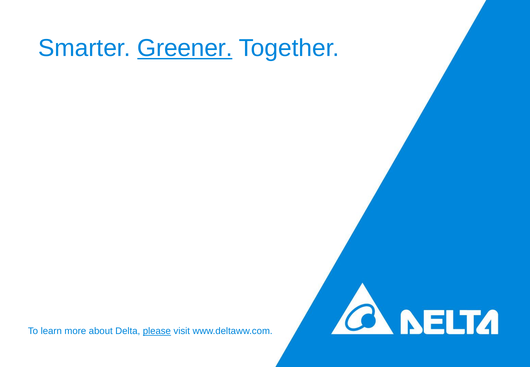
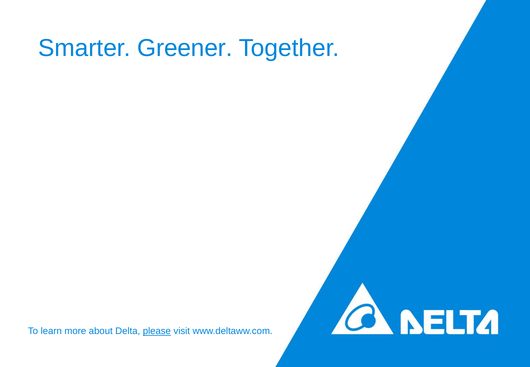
Greener underline: present -> none (185, 48)
